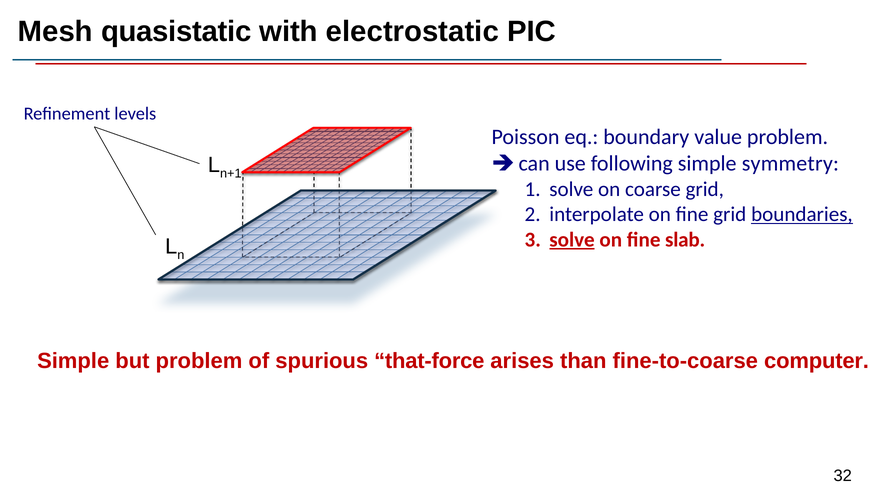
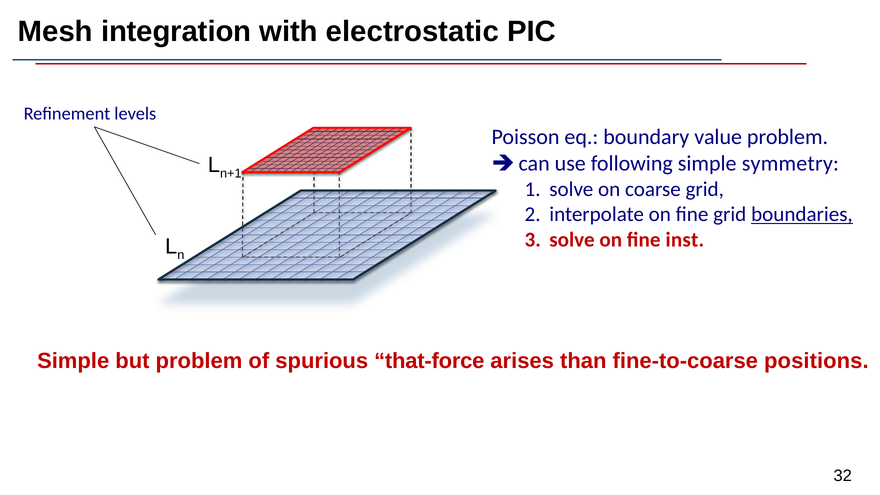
quasistatic: quasistatic -> integration (176, 32)
solve underline: present -> none (572, 240)
slab: slab -> inst (685, 240)
computer: computer -> positions (816, 361)
